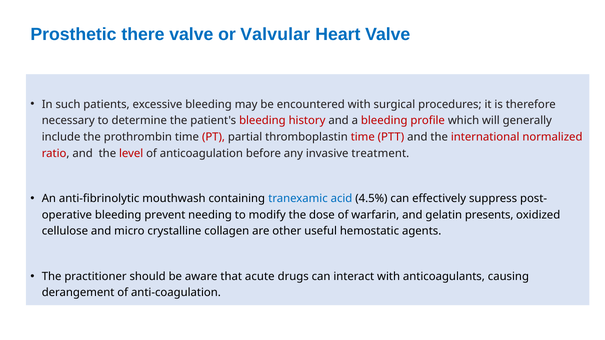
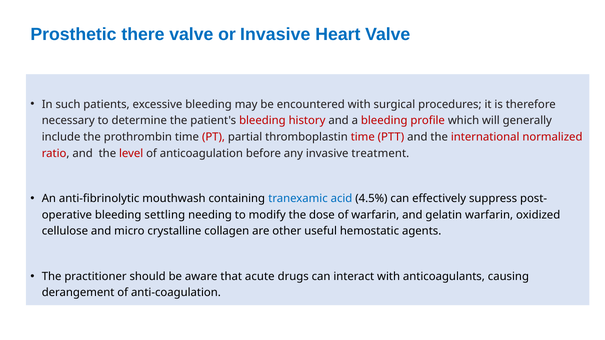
or Valvular: Valvular -> Invasive (275, 34)
prevent: prevent -> settling (165, 215)
gelatin presents: presents -> warfarin (489, 215)
